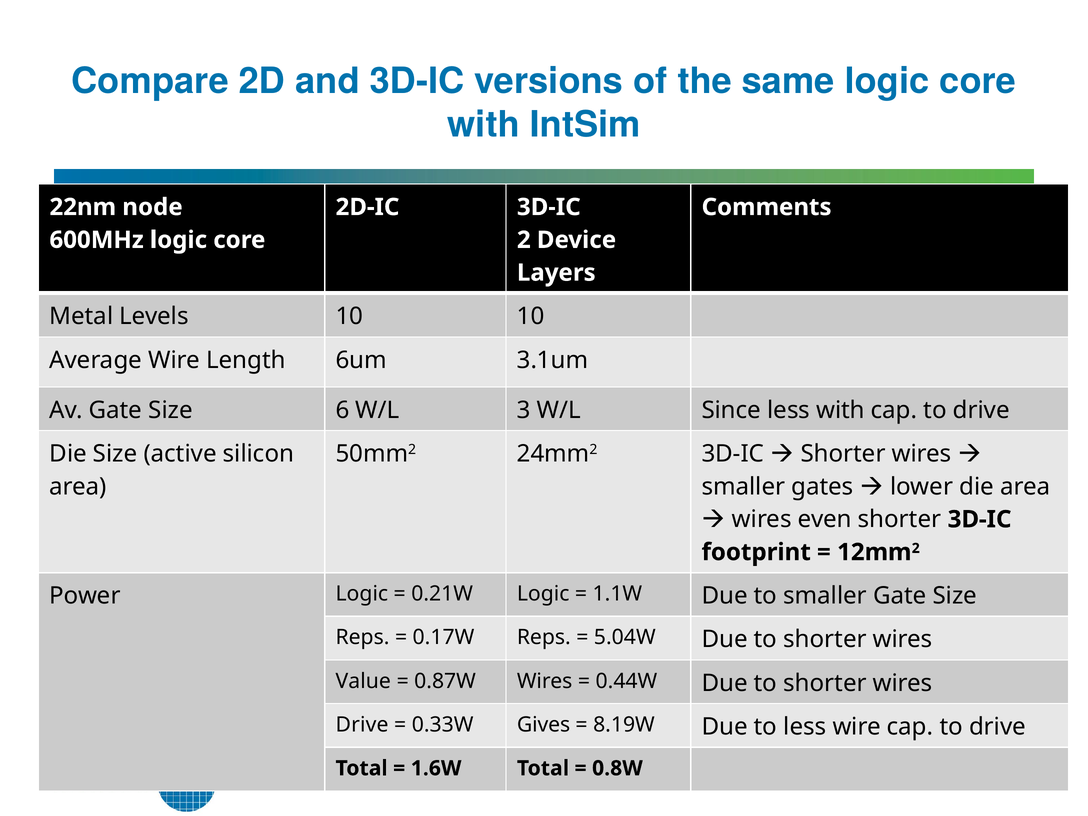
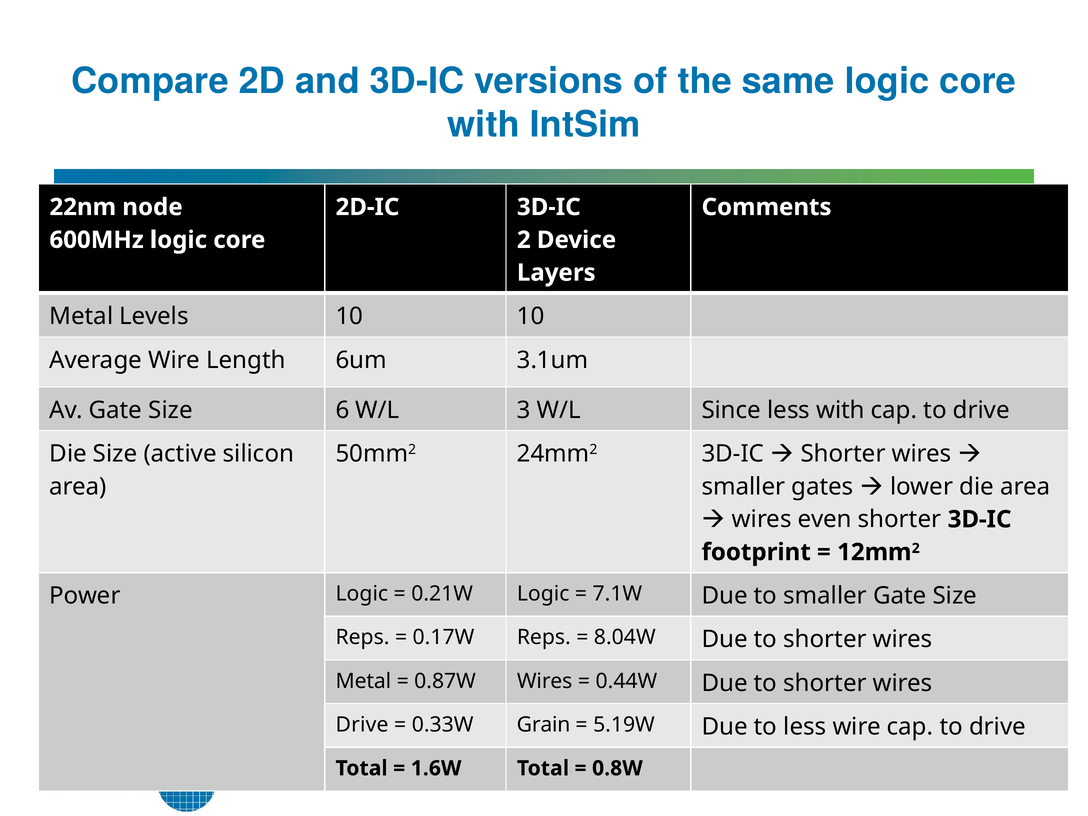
1.1W: 1.1W -> 7.1W (617, 594)
5.04W: 5.04W -> 8.04W (625, 637)
Value: Value -> Metal (363, 681)
Gives: Gives -> Grain (544, 725)
8.19W: 8.19W -> 5.19W (624, 725)
